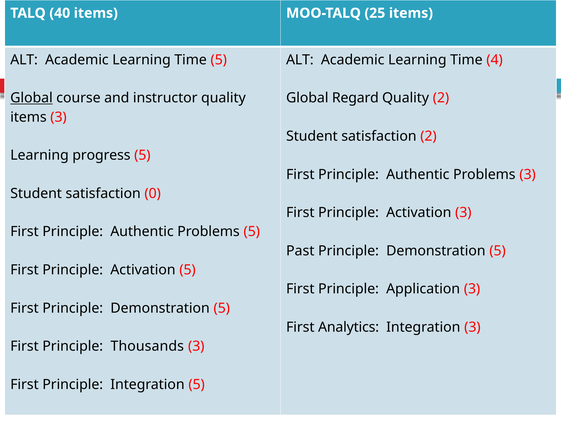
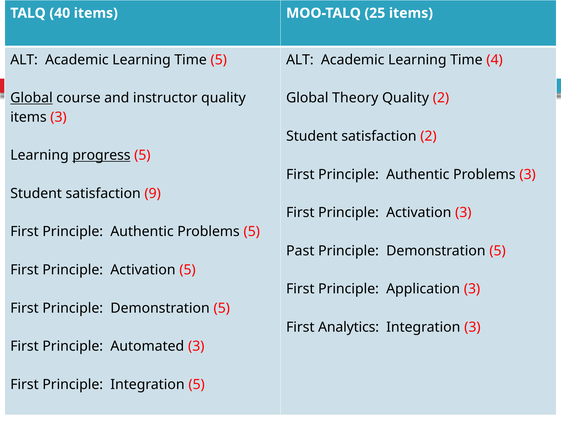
Regard: Regard -> Theory (355, 98)
progress underline: none -> present (101, 155)
0: 0 -> 9 (153, 193)
Thousands: Thousands -> Automated (147, 346)
